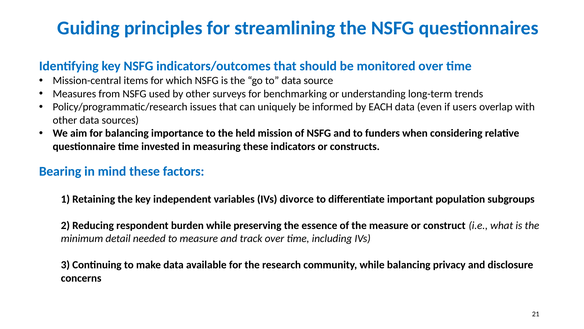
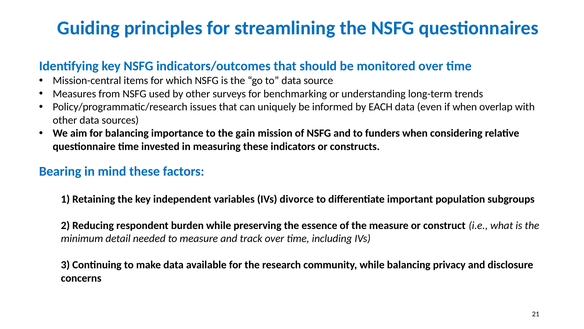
if users: users -> when (465, 107)
held: held -> gain (245, 133)
